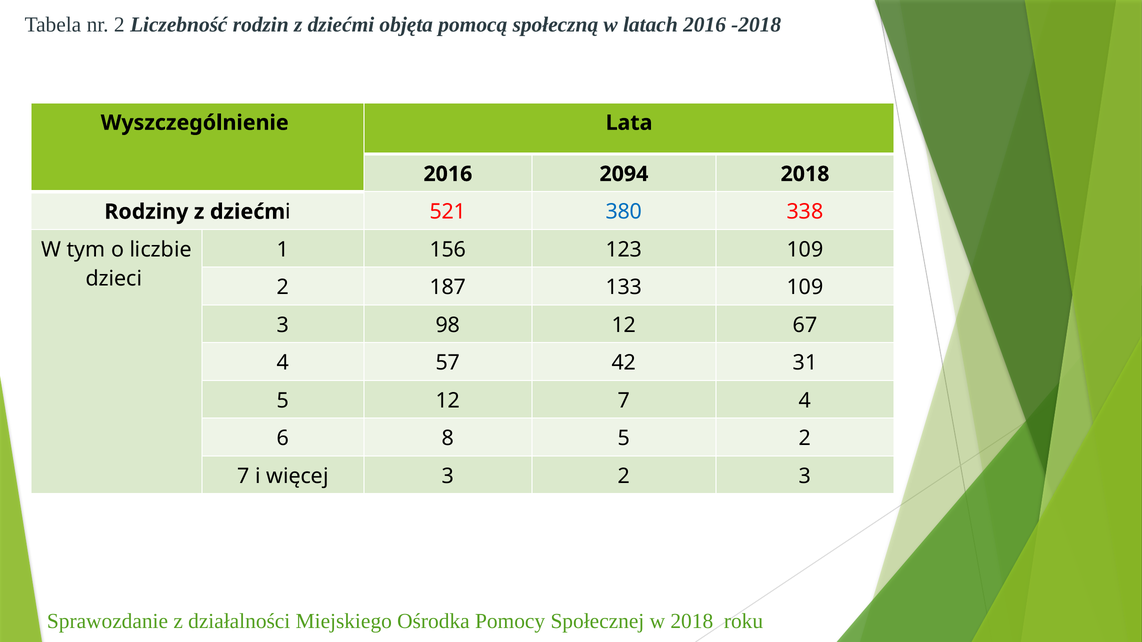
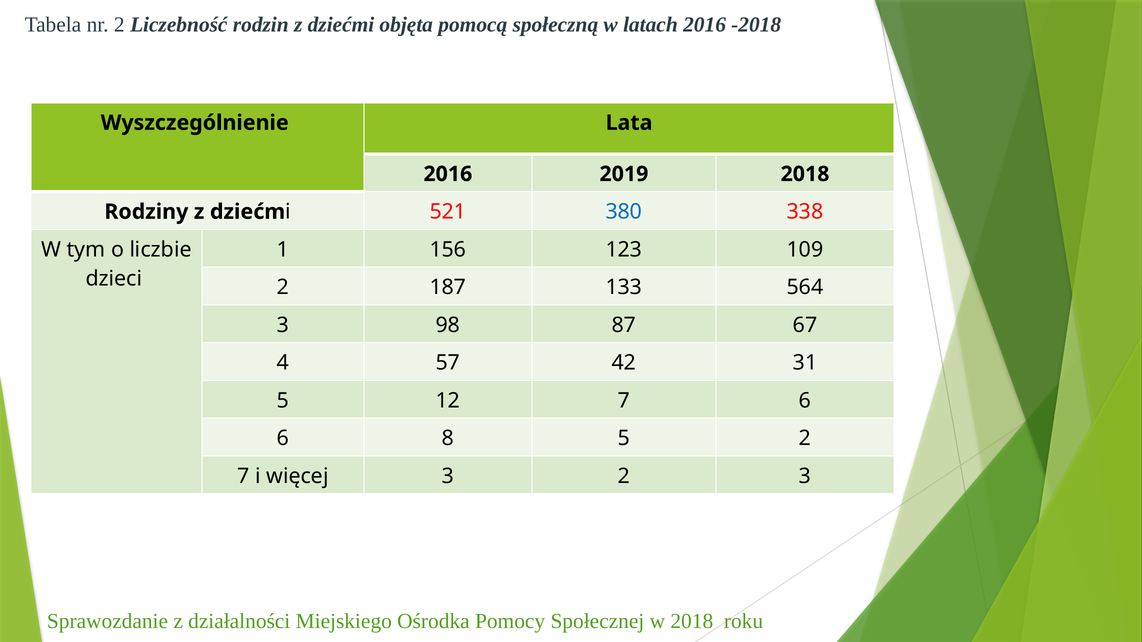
2094: 2094 -> 2019 (624, 174)
133 109: 109 -> 564 (805, 287)
98 12: 12 -> 87 (624, 325)
7 4: 4 -> 6 (805, 401)
